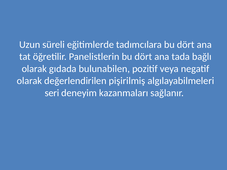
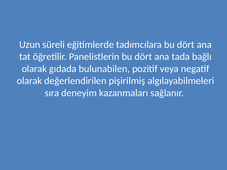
seri: seri -> sıra (52, 93)
